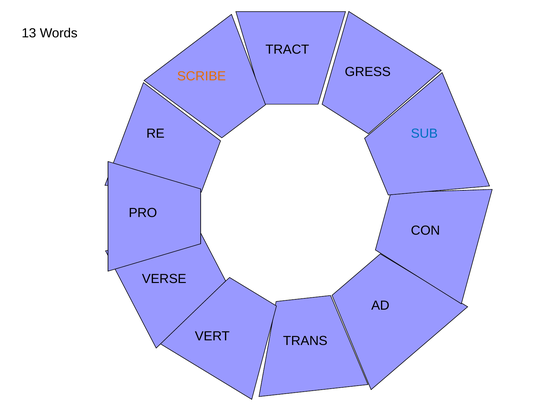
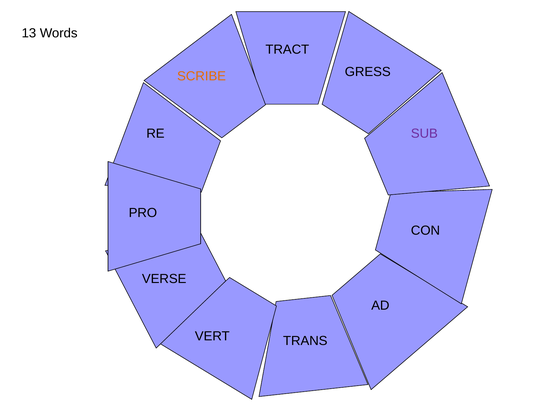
SUB colour: blue -> purple (424, 133)
